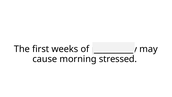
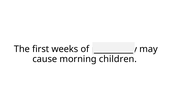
stressed: stressed -> children (118, 59)
